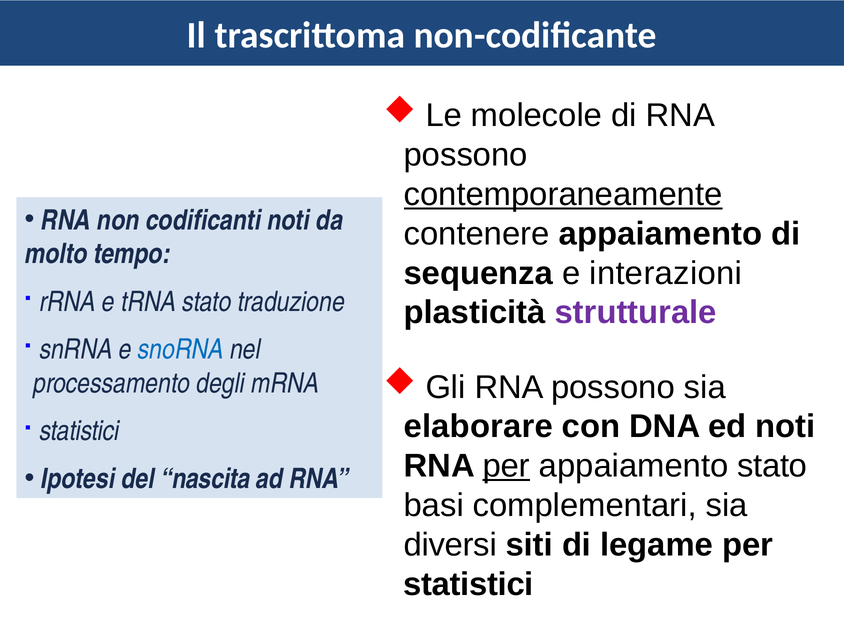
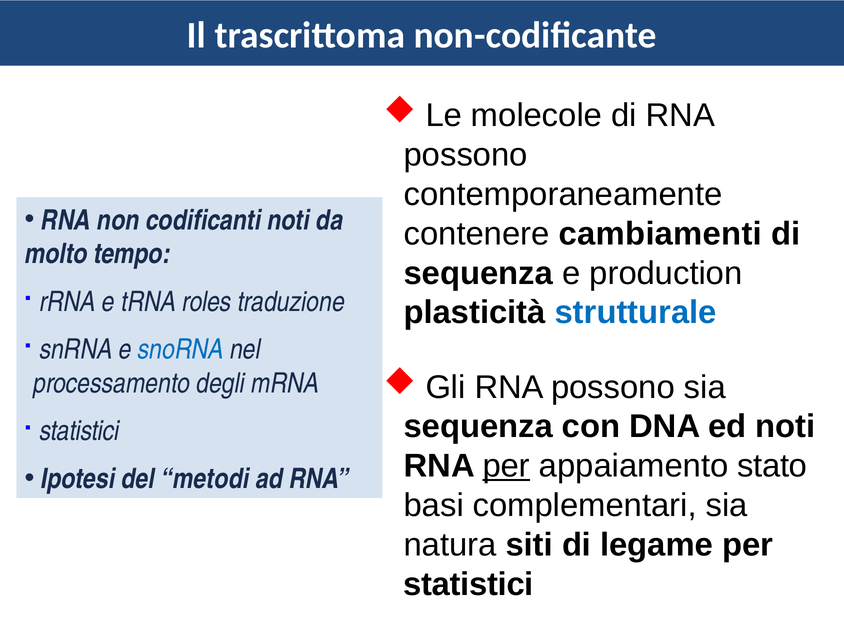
contemporaneamente underline: present -> none (563, 194)
contenere appaiamento: appaiamento -> cambiamenti (660, 234)
interazioni: interazioni -> production (666, 273)
tRNA stato: stato -> roles (207, 302)
strutturale colour: purple -> blue (636, 313)
elaborare: elaborare -> sequenza (478, 427)
nascita: nascita -> metodi (205, 479)
diversi: diversi -> natura (450, 545)
